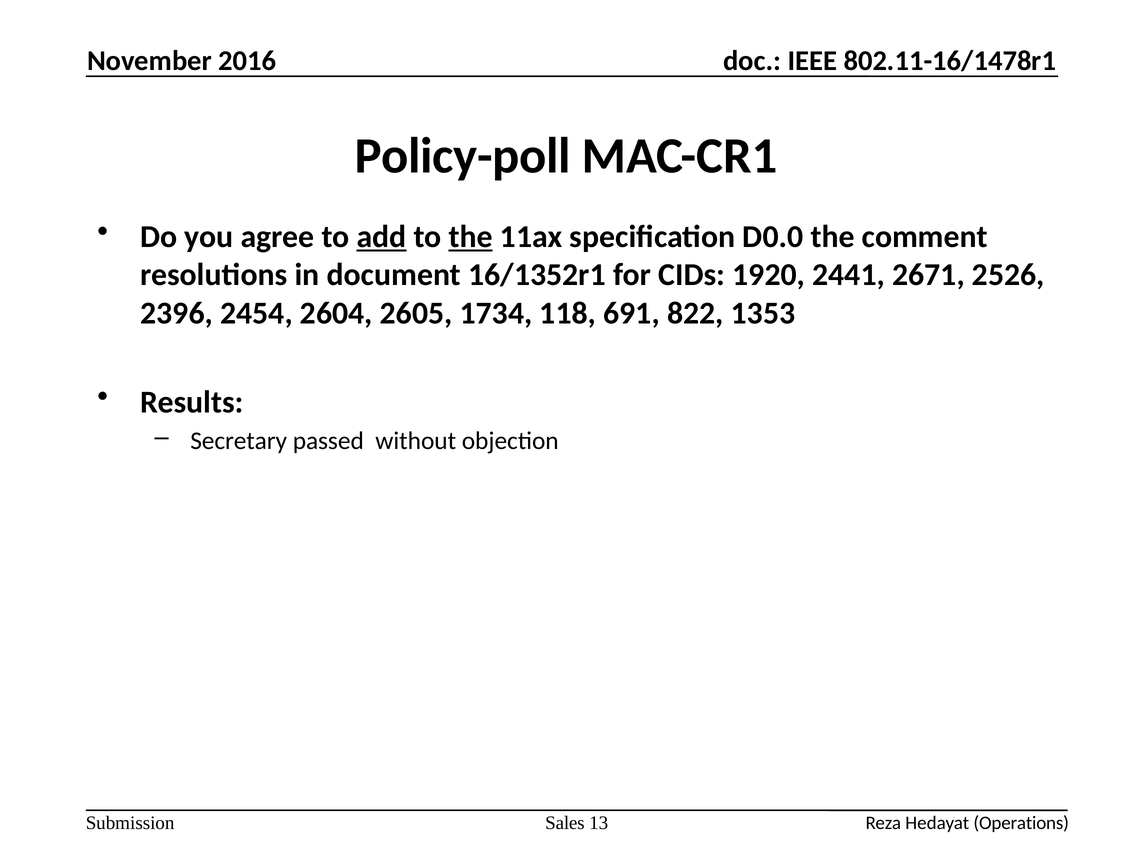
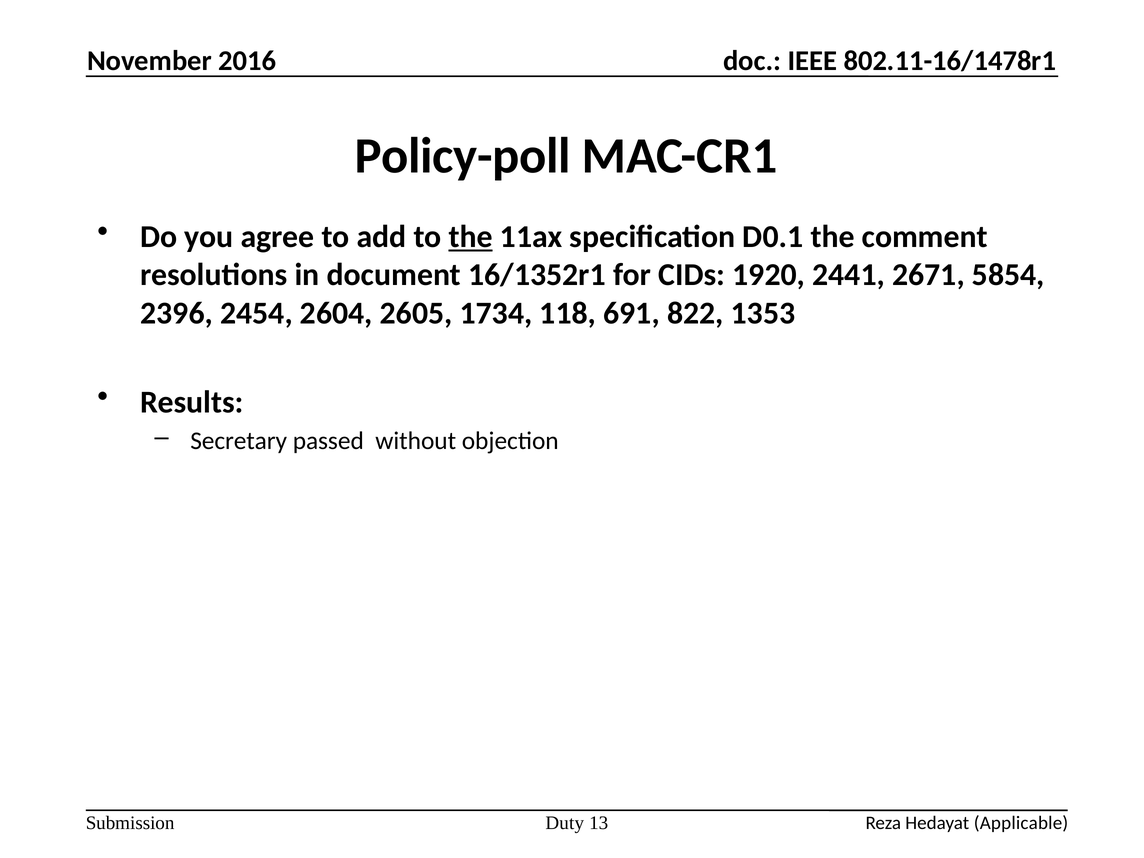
add underline: present -> none (382, 237)
D0.0: D0.0 -> D0.1 (773, 237)
2526: 2526 -> 5854 (1008, 275)
Sales: Sales -> Duty (565, 823)
Operations: Operations -> Applicable (1021, 823)
